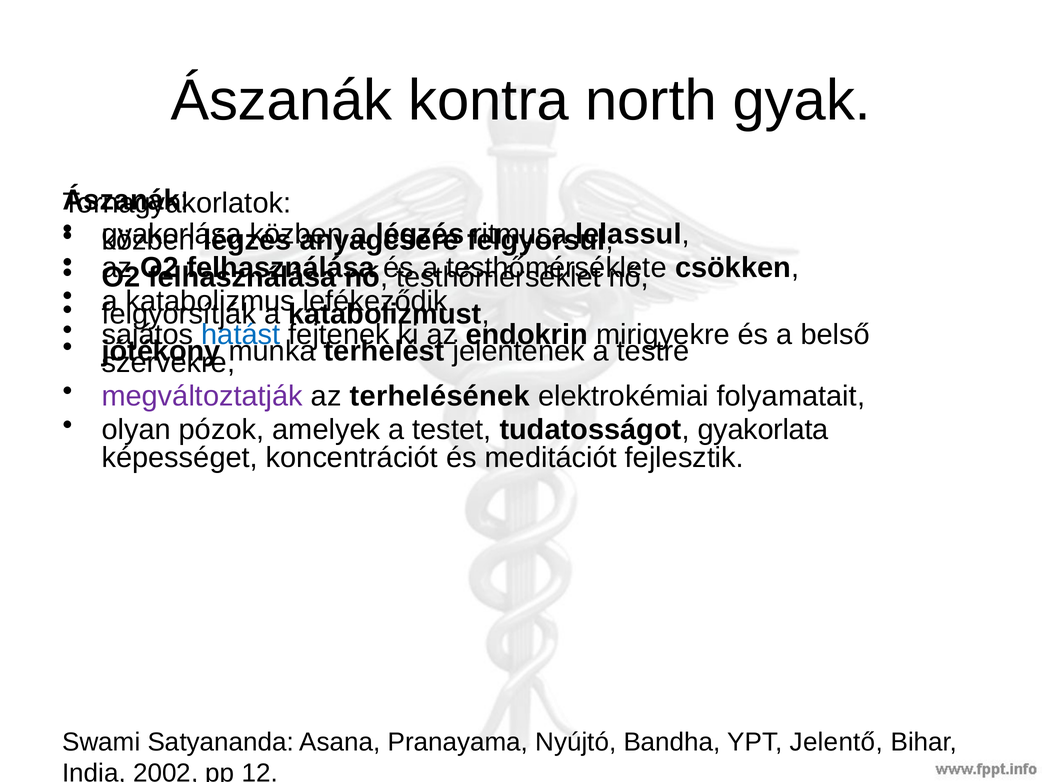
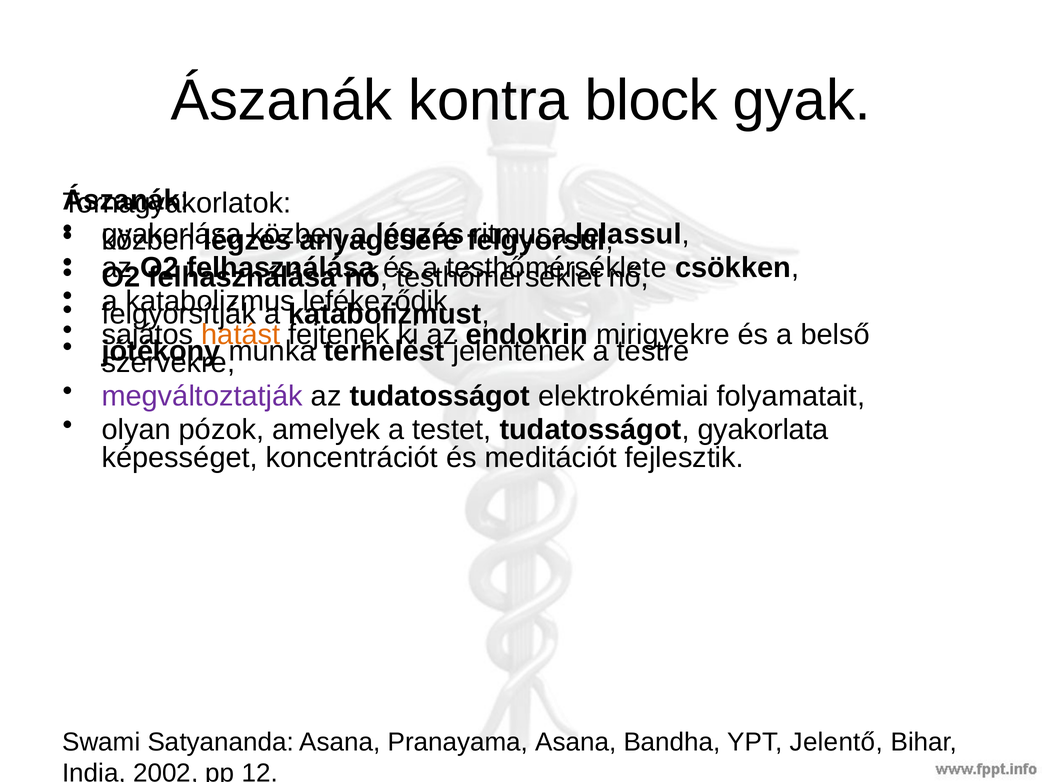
north: north -> block (651, 100)
hatást colour: blue -> orange (241, 335)
az terhelésének: terhelésének -> tudatosságot (440, 396)
Pranayama Nyújtó: Nyújtó -> Asana (576, 741)
